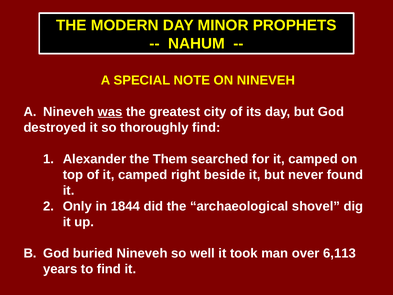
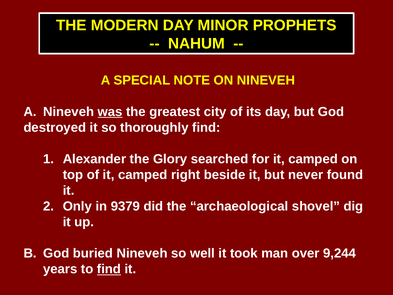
Them: Them -> Glory (170, 159)
1844: 1844 -> 9379 (125, 206)
6,113: 6,113 -> 9,244 (340, 253)
find underline: none -> present (109, 269)
